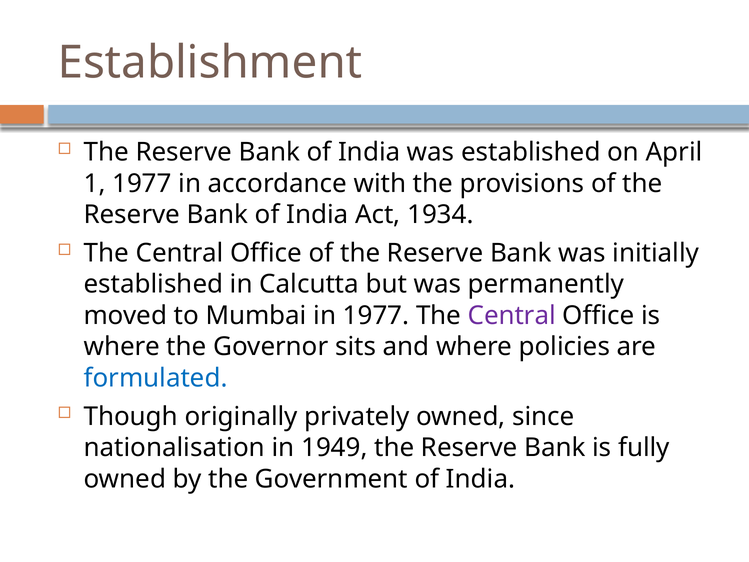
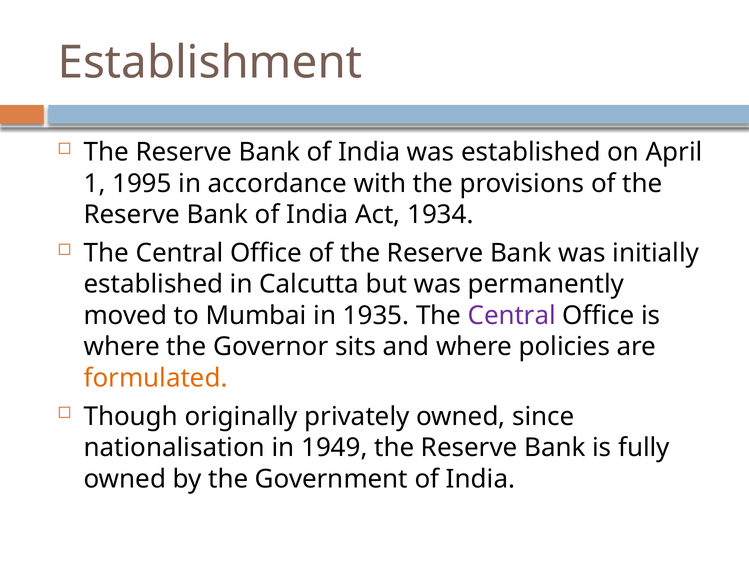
1 1977: 1977 -> 1995 (142, 183)
in 1977: 1977 -> 1935 (376, 315)
formulated colour: blue -> orange (156, 378)
